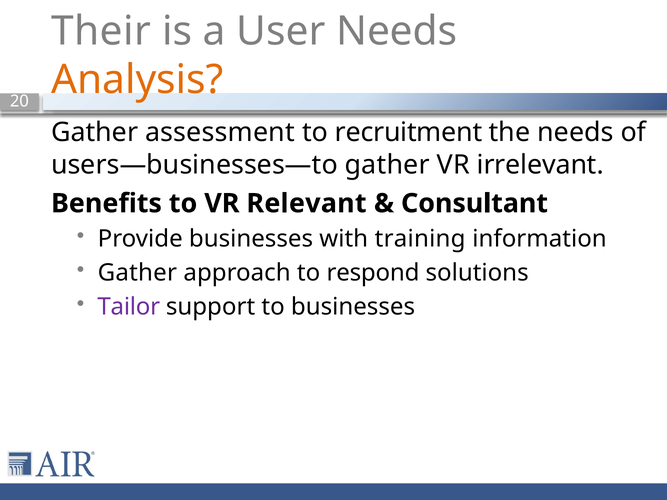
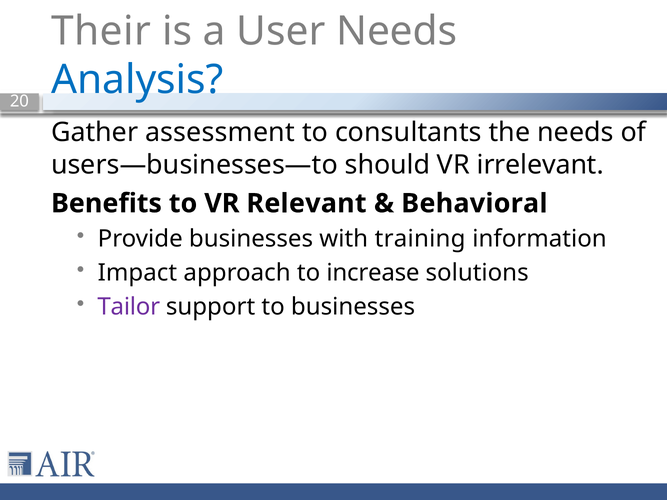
Analysis colour: orange -> blue (137, 80)
recruitment: recruitment -> consultants (408, 132)
users—businesses—to gather: gather -> should (387, 165)
Consultant: Consultant -> Behavioral (474, 203)
Gather: Gather -> Impact (137, 273)
respond: respond -> increase (373, 273)
